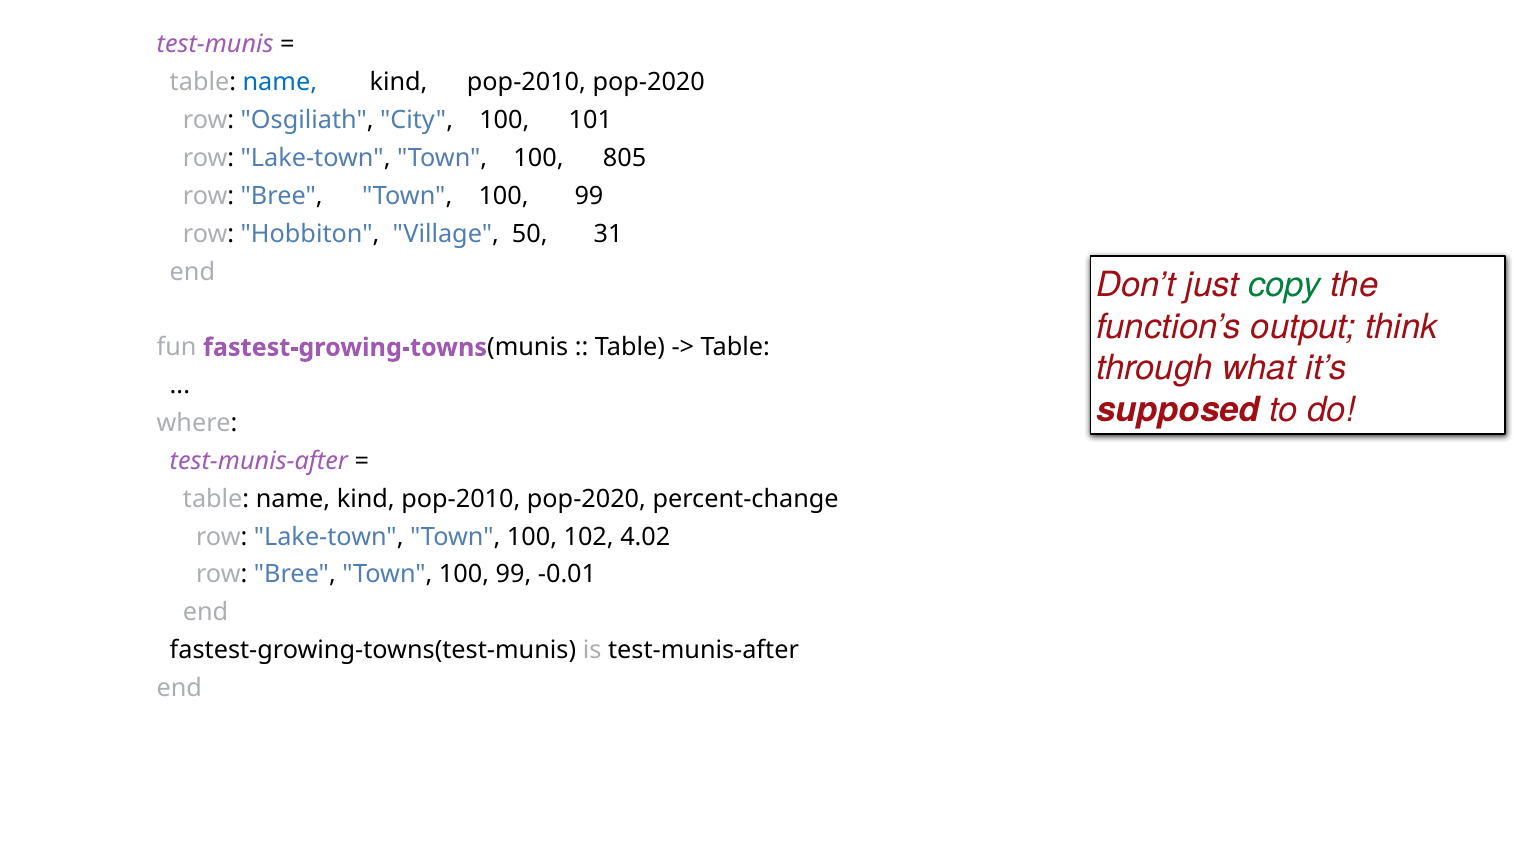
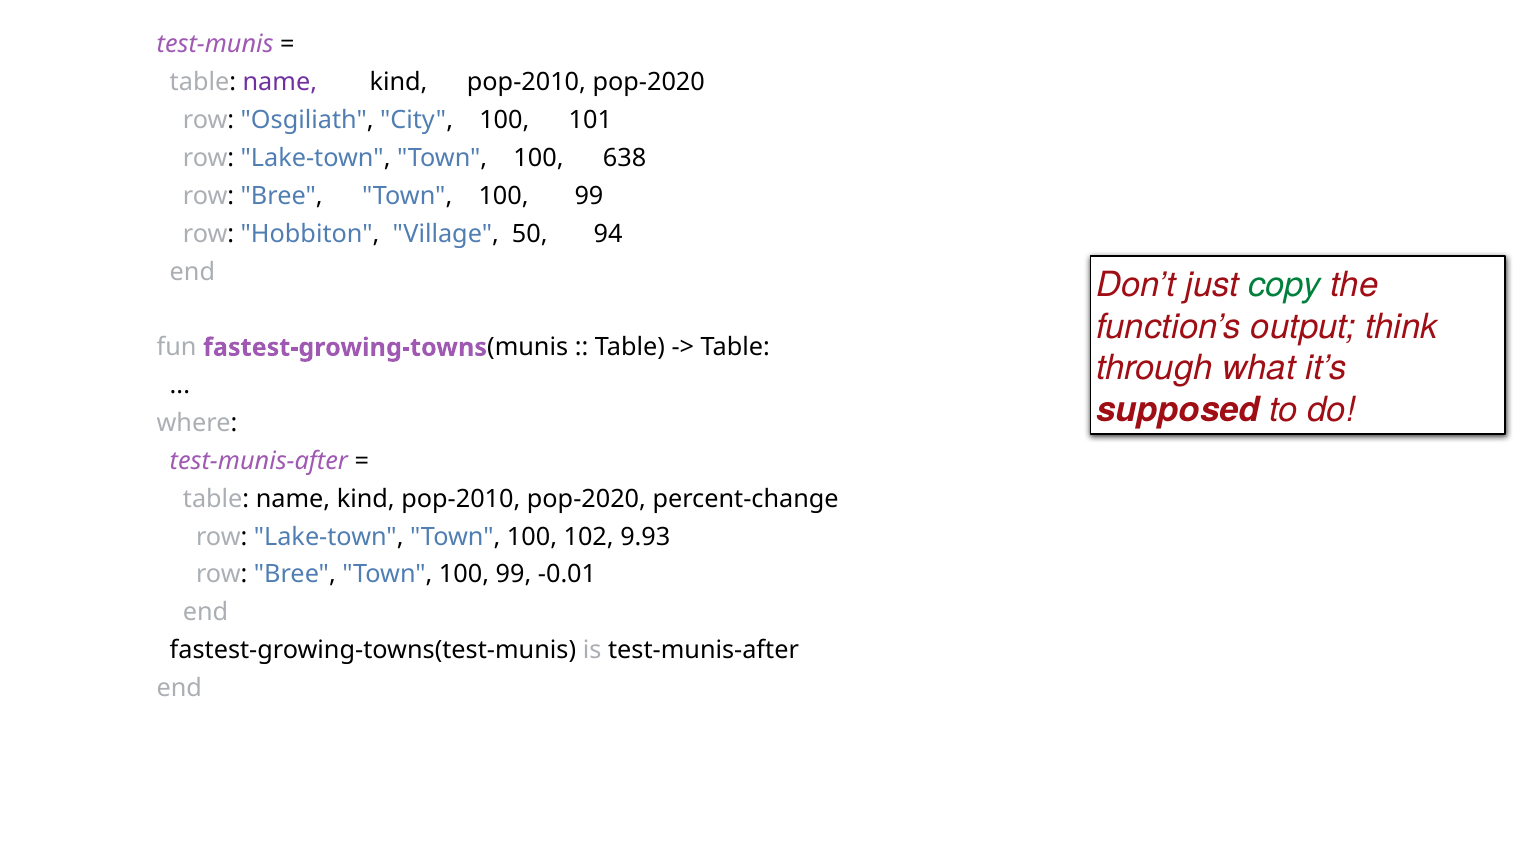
name colour: blue -> purple (280, 82)
805: 805 -> 638 (625, 158)
31: 31 -> 94 (608, 234)
4.02: 4.02 -> 9.93 (645, 537)
